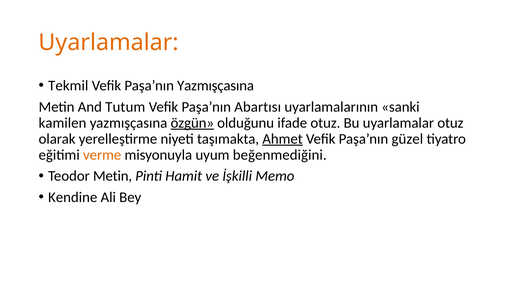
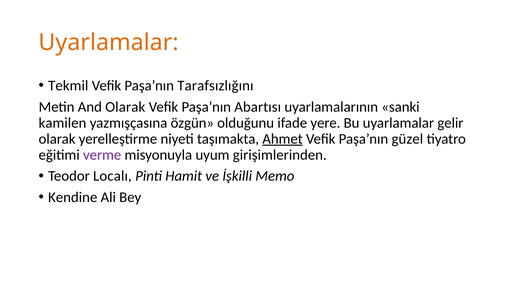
Paşa’nın Yazmışçasına: Yazmışçasına -> Tarafsızlığını (215, 86)
And Tutum: Tutum -> Olarak (125, 107)
özgün underline: present -> none (192, 123)
ifade otuz: otuz -> yere (325, 123)
uyarlamalar otuz: otuz -> gelir (450, 123)
verme colour: orange -> purple (102, 155)
beğenmediğini: beğenmediğini -> girişimlerinden (280, 155)
Teodor Metin: Metin -> Localı (112, 176)
